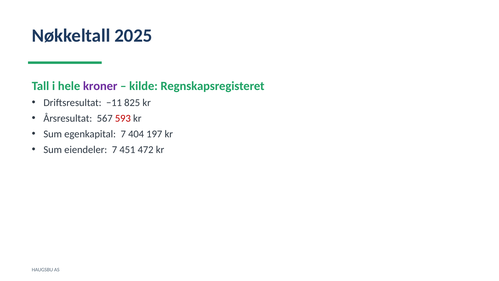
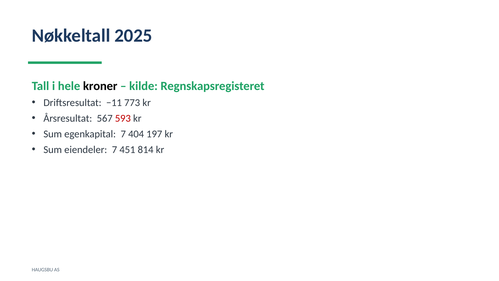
kroner colour: purple -> black (100, 86)
825: 825 -> 773 (132, 103)
472: 472 -> 814 (146, 149)
